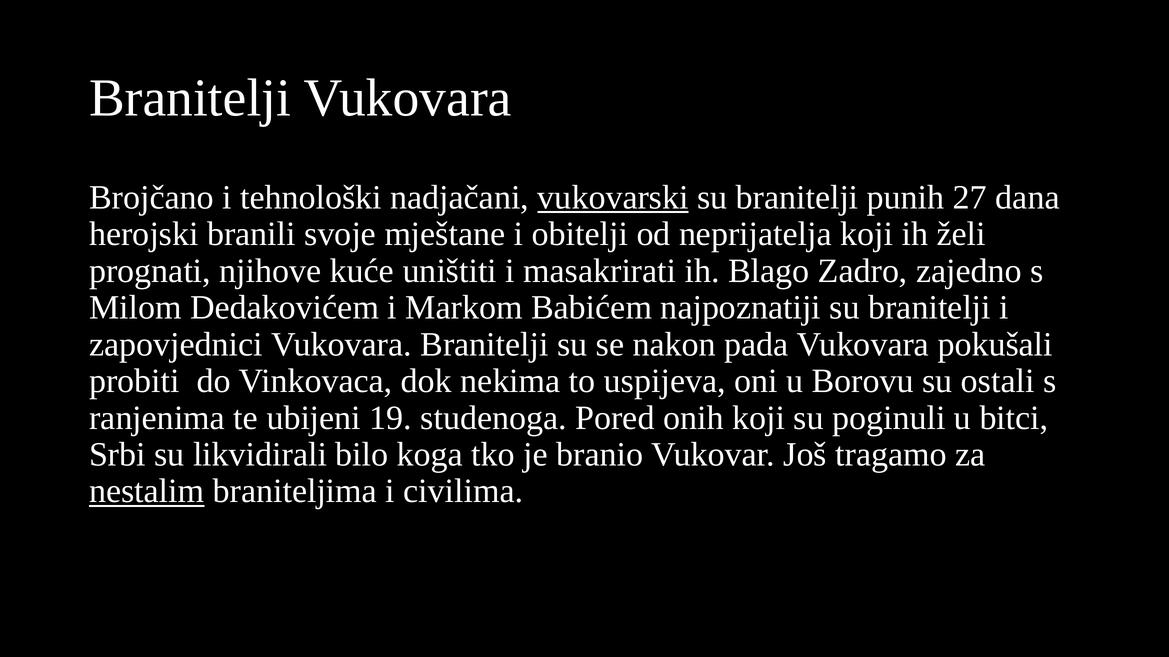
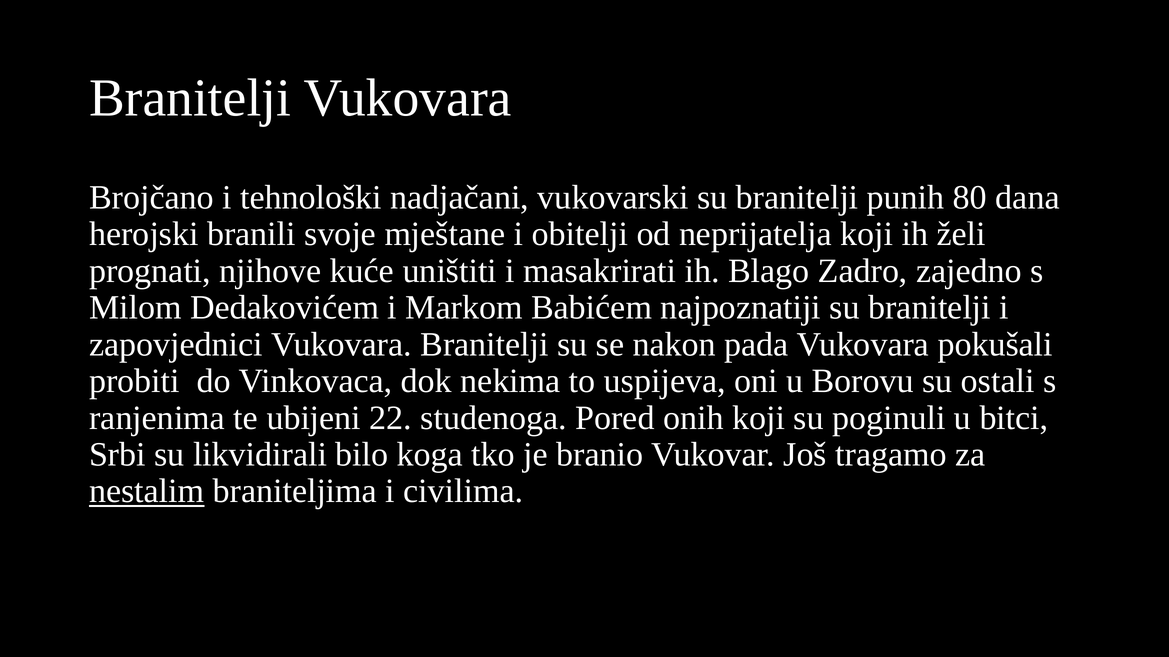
vukovarski underline: present -> none (613, 198)
27: 27 -> 80 (970, 198)
19: 19 -> 22 (391, 418)
